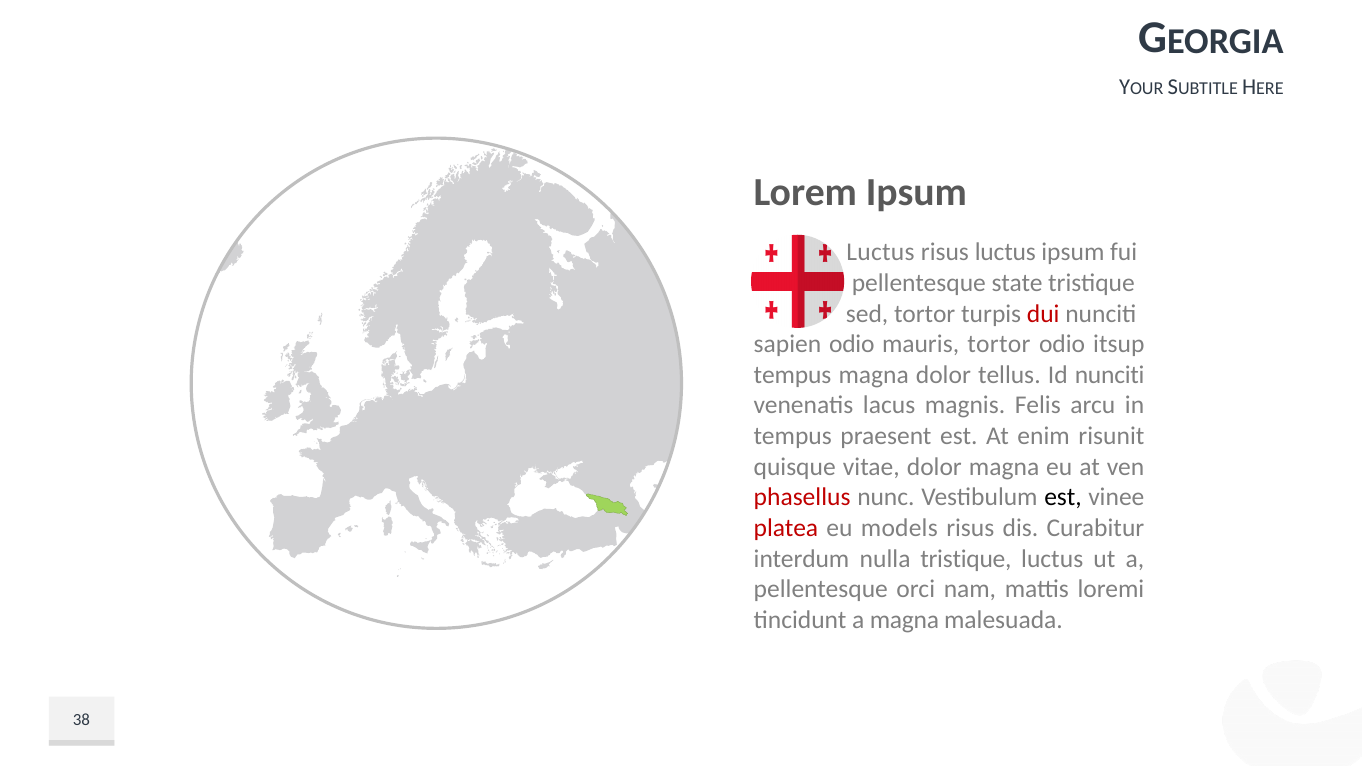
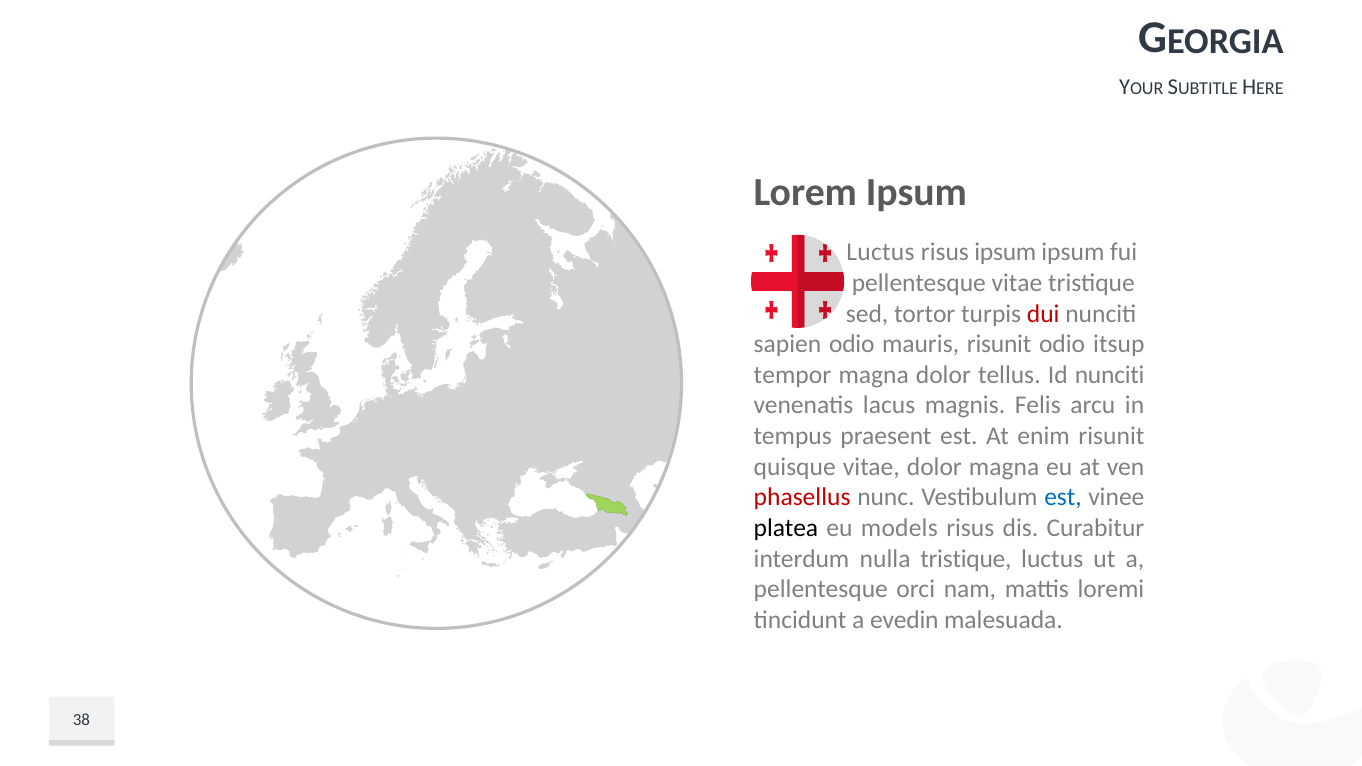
risus luctus: luctus -> ipsum (1005, 252)
pellentesque state: state -> vitae (1017, 283)
mauris tortor: tortor -> risunit (999, 344)
tempus: tempus -> tempor (792, 375)
est colour: black -> blue (1063, 497)
platea colour: red -> black (786, 528)
a magna: magna -> evedin (904, 620)
